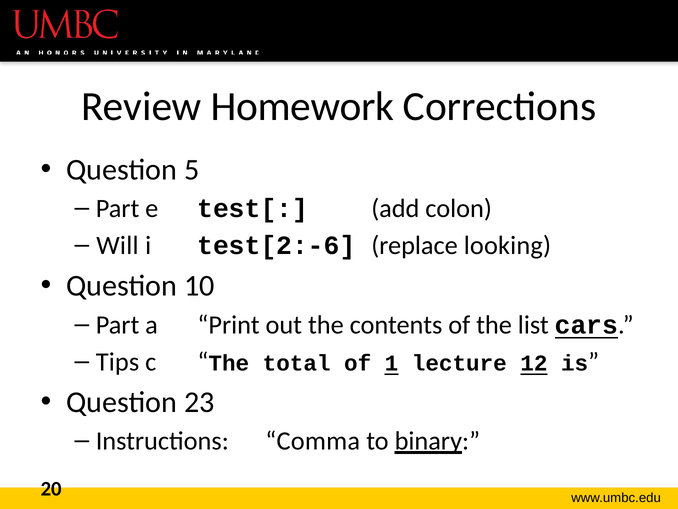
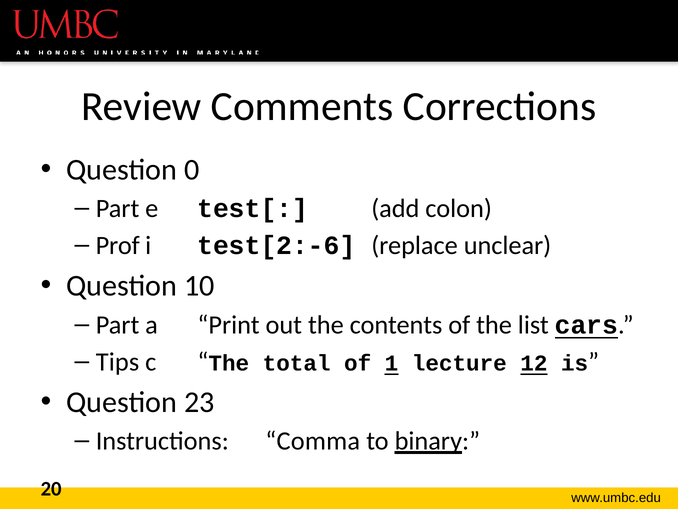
Homework: Homework -> Comments (302, 107)
5: 5 -> 0 (192, 170)
Will: Will -> Prof (118, 245)
looking: looking -> unclear (507, 245)
